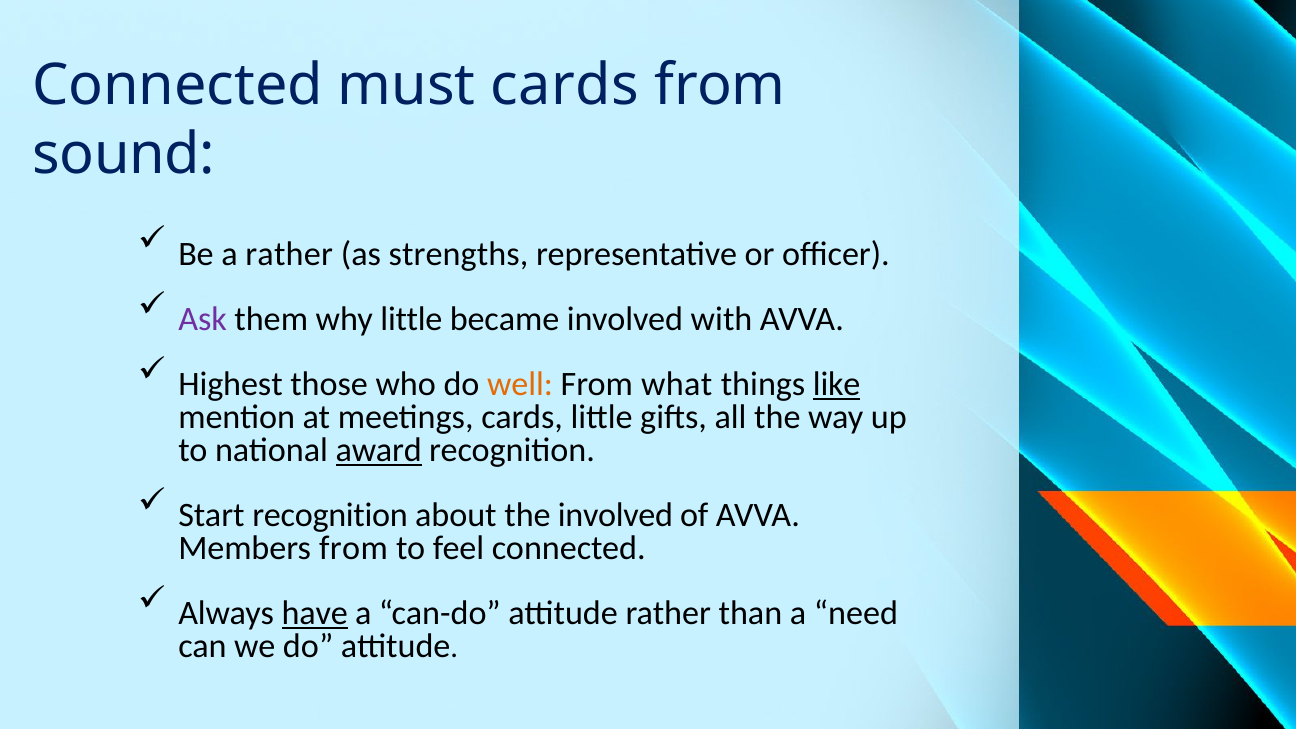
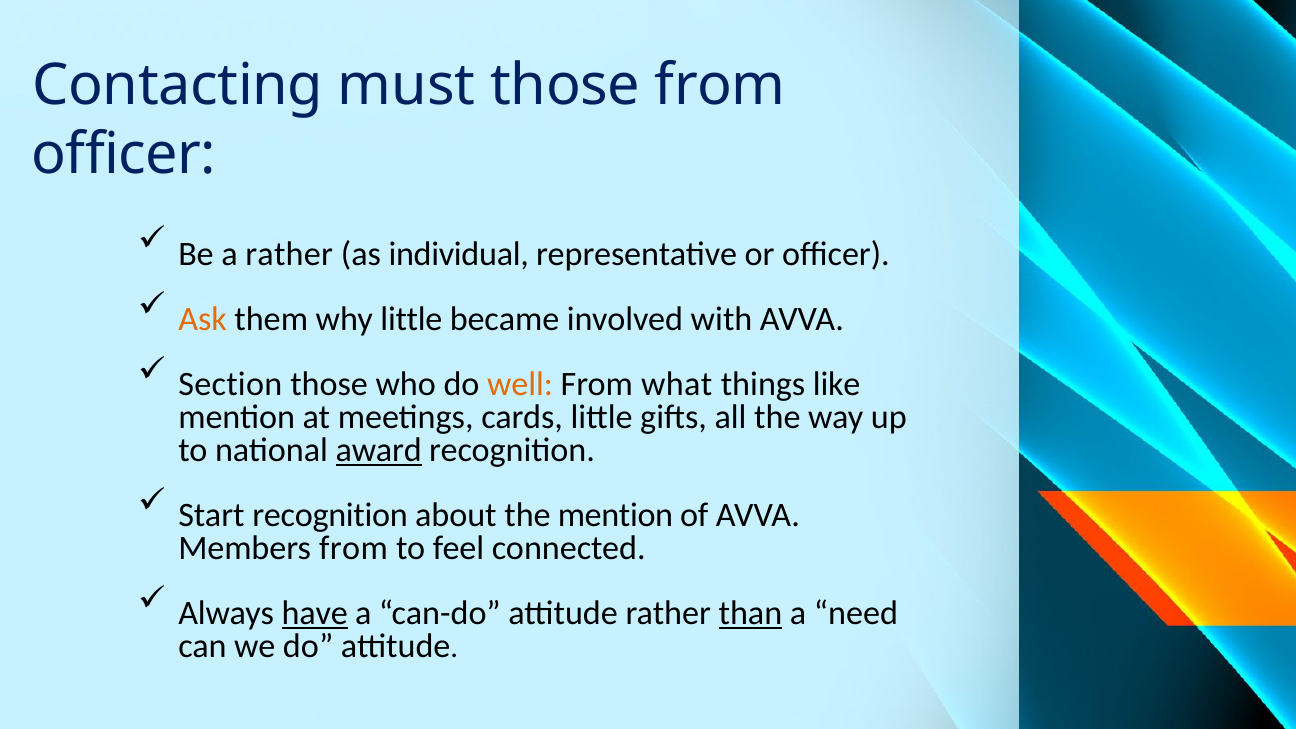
Connected: Connected -> Contacting (178, 85)
must cards: cards -> those (565, 85)
sound: sound -> officer (124, 154)
strengths: strengths -> individual (459, 254)
Ask colour: purple -> orange (203, 319)
Highest: Highest -> Section (230, 384)
like underline: present -> none (837, 384)
the involved: involved -> mention (615, 515)
than underline: none -> present (750, 613)
